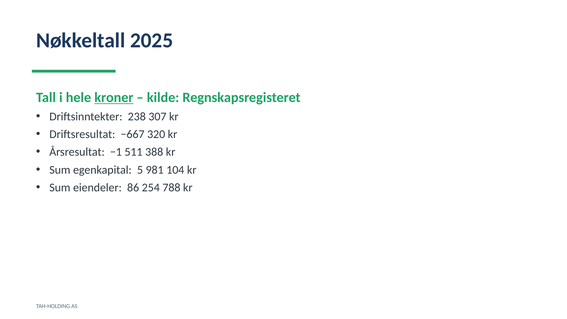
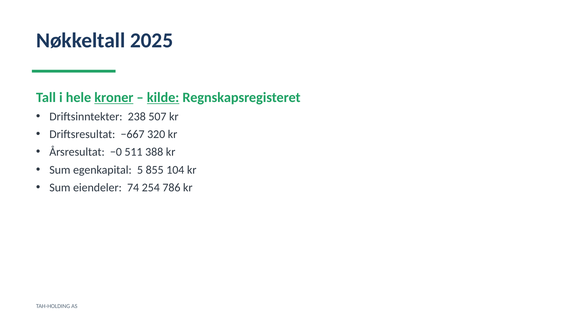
kilde underline: none -> present (163, 98)
307: 307 -> 507 (157, 117)
−1: −1 -> −0 (116, 152)
981: 981 -> 855 (155, 170)
86: 86 -> 74 (133, 188)
788: 788 -> 786 (171, 188)
